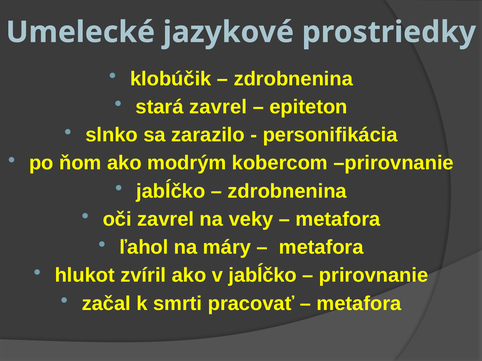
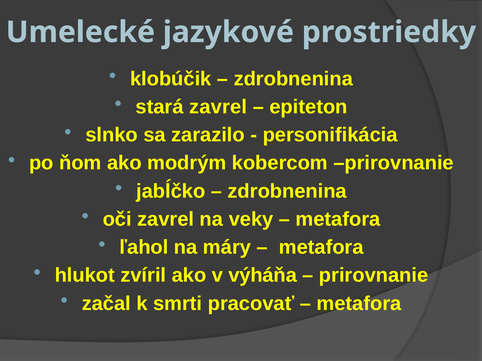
v jabĺčko: jabĺčko -> výháňa (263, 276)
